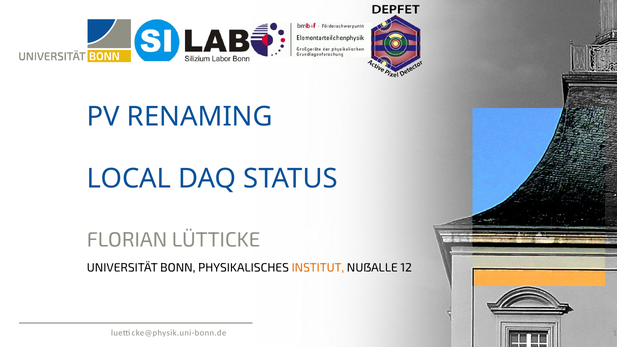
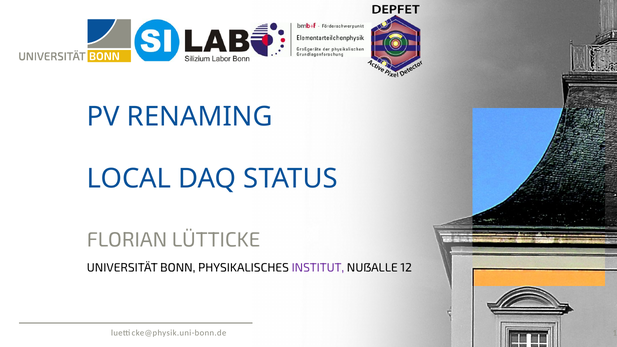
INSTITUT colour: orange -> purple (318, 268)
